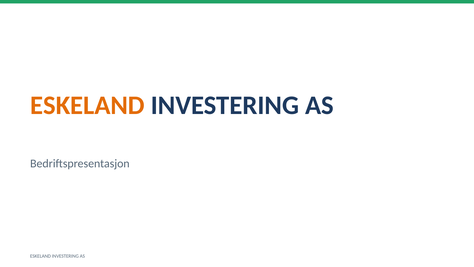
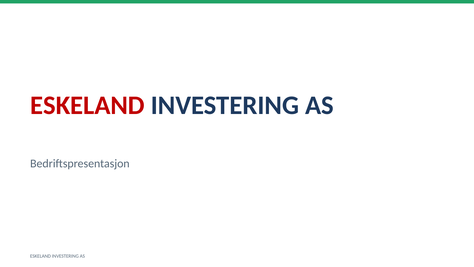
ESKELAND colour: orange -> red (87, 105)
